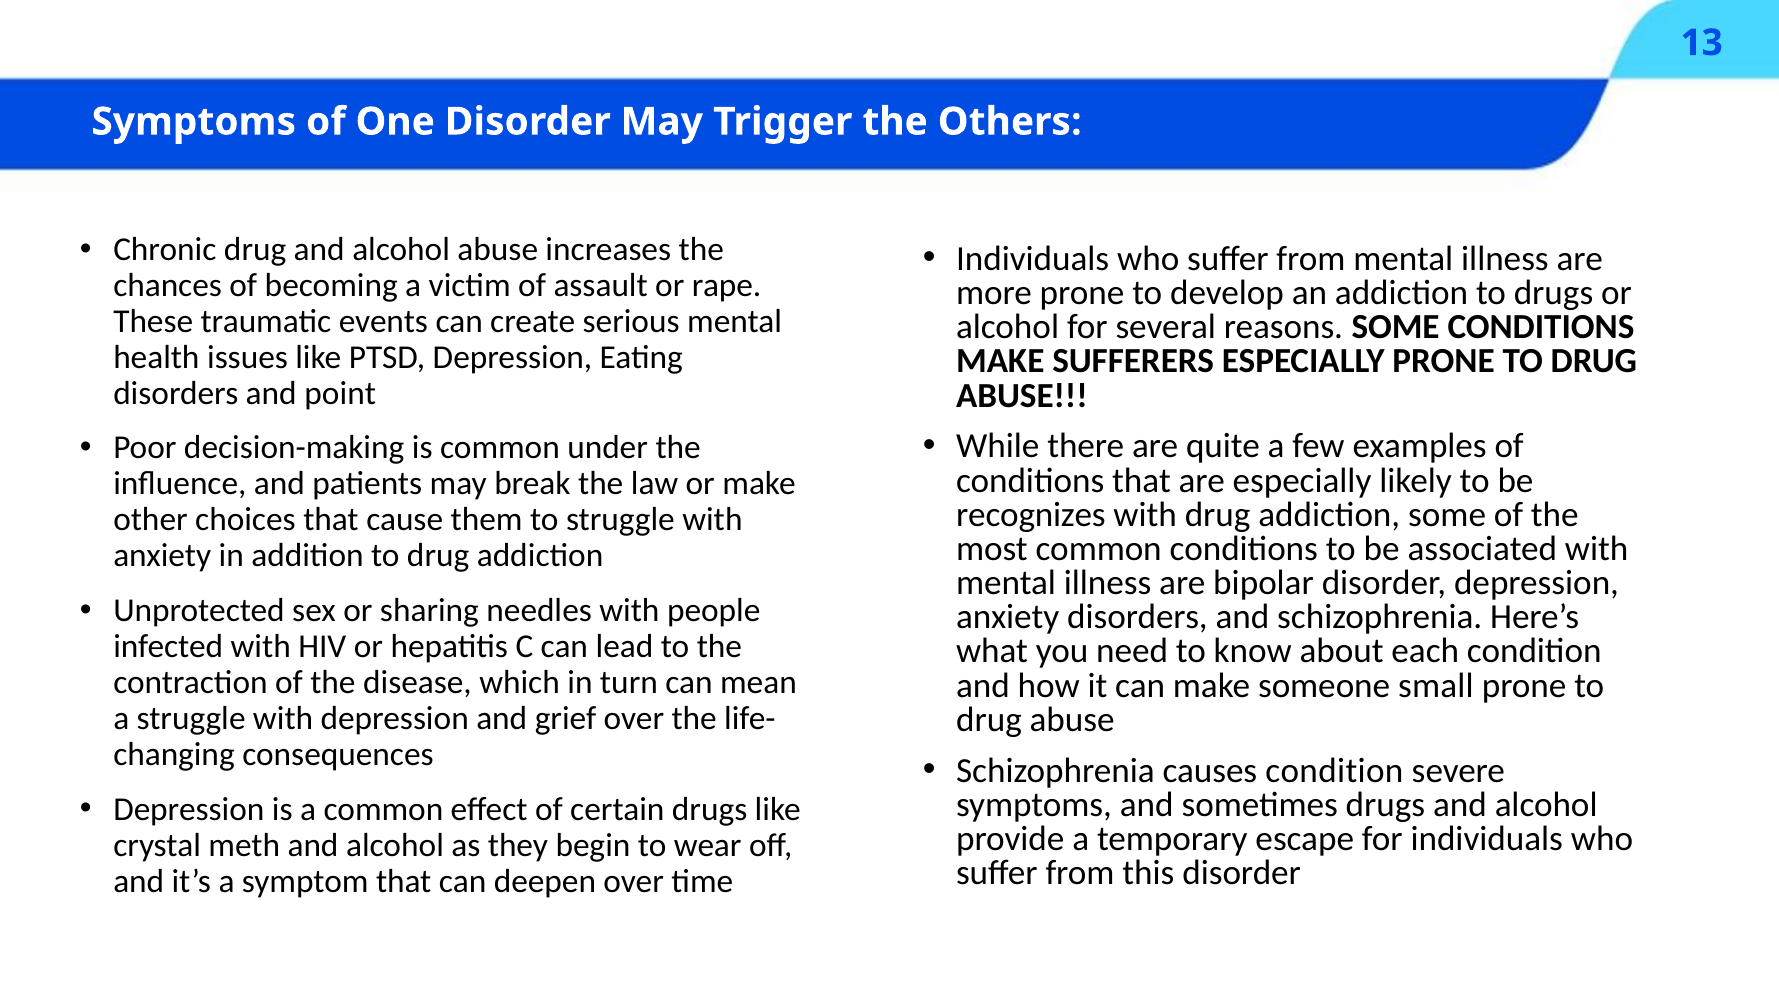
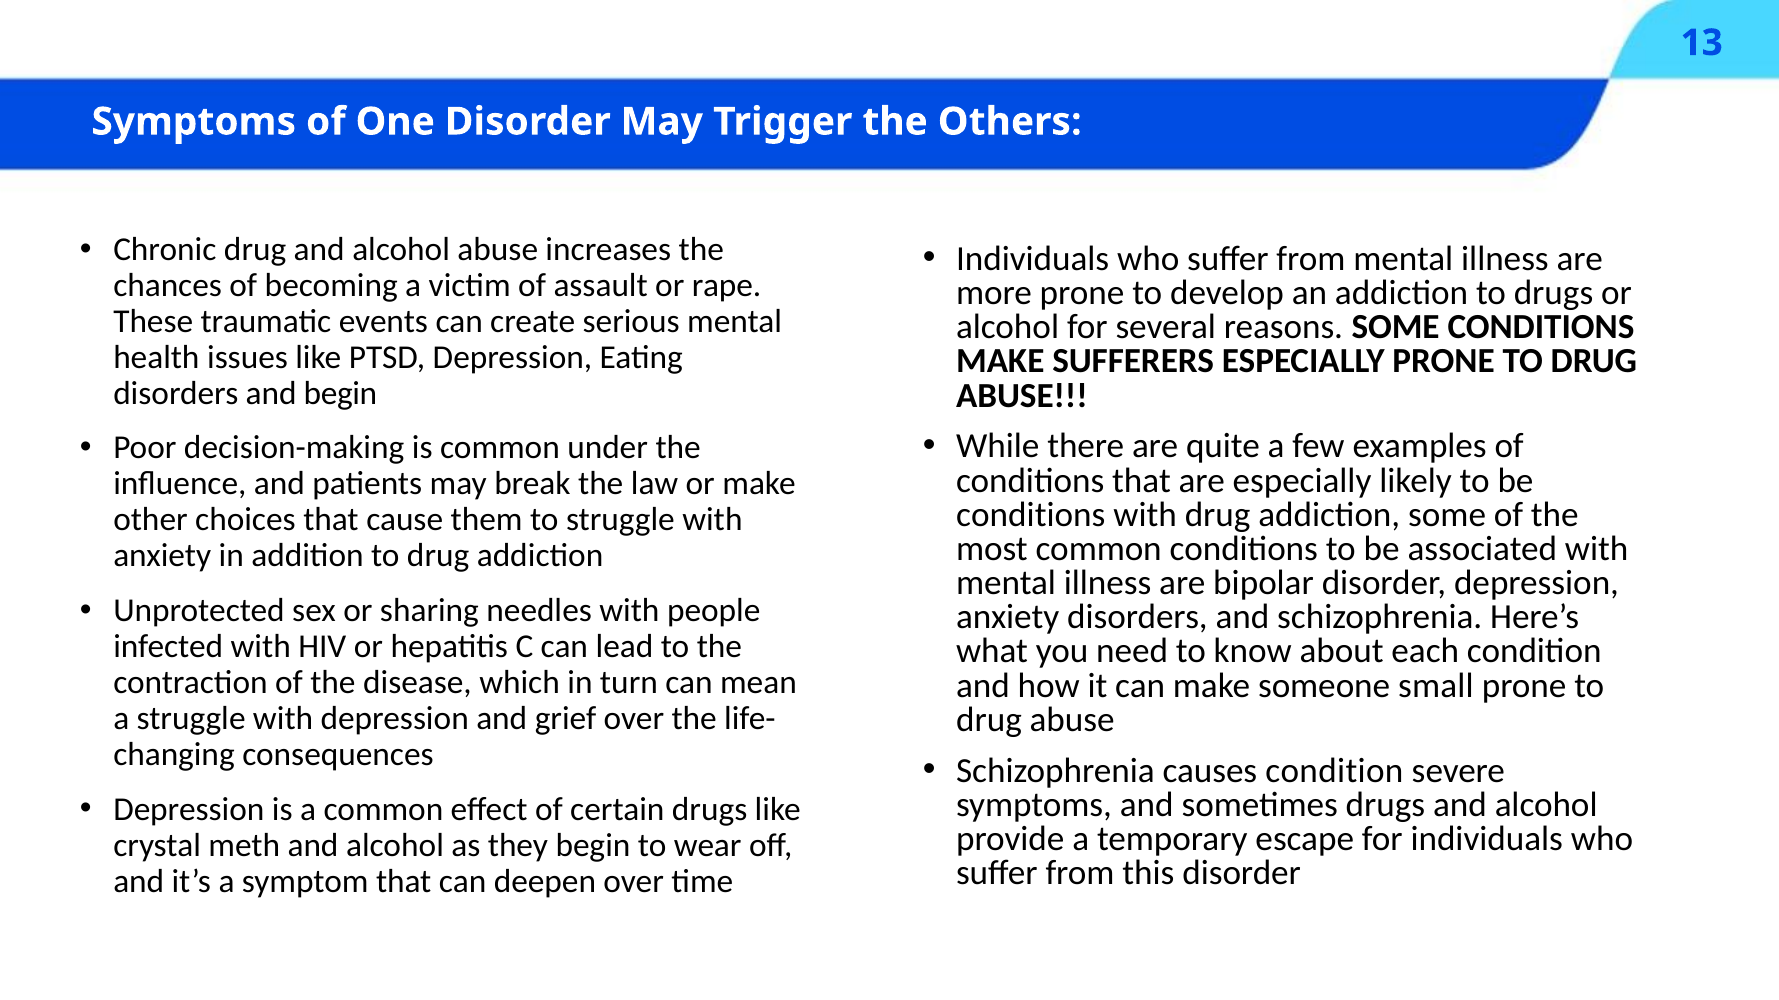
and point: point -> begin (340, 394)
recognizes: recognizes -> conditions (1031, 515)
